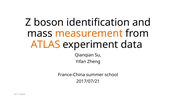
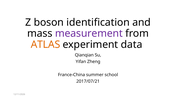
measurement colour: orange -> purple (89, 33)
